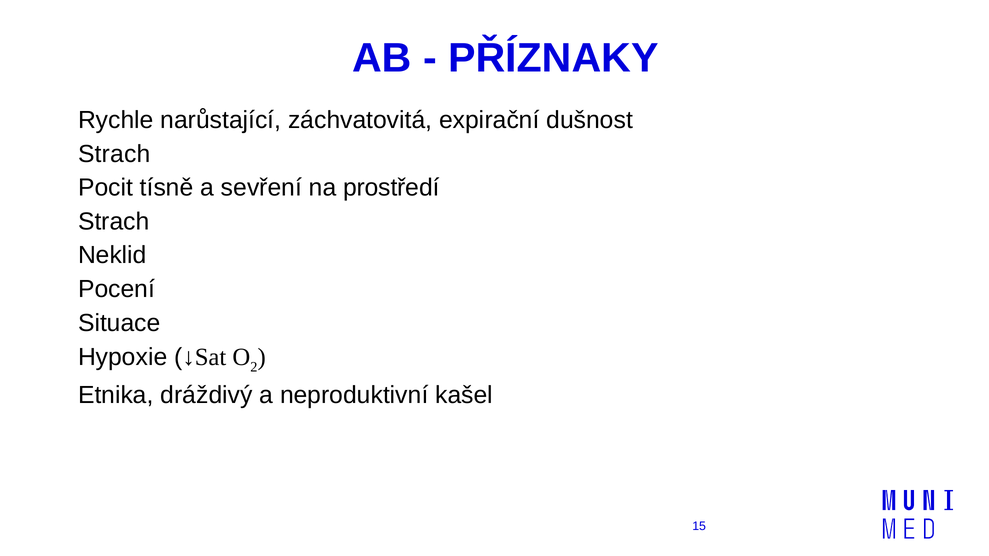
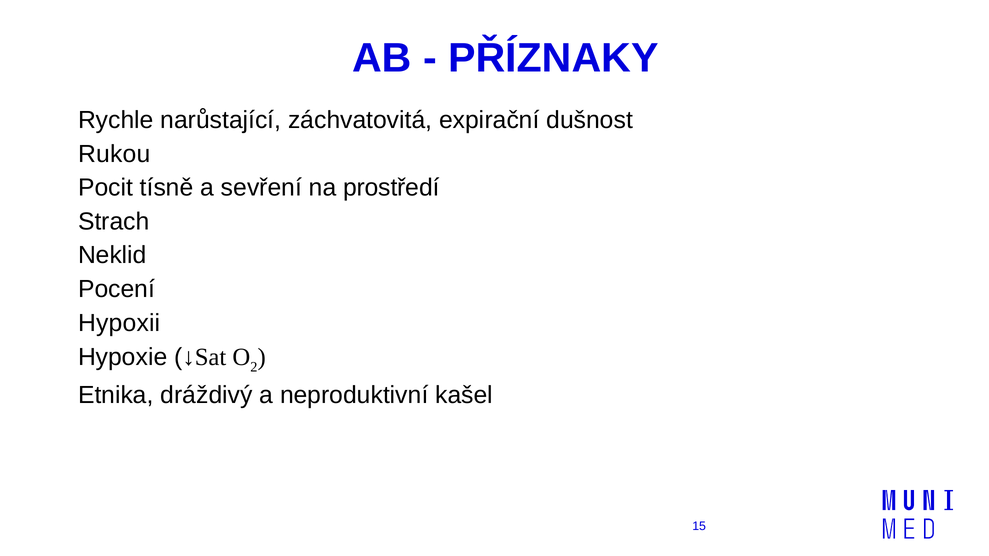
Strach: Strach -> Rukou (114, 154)
Situace: Situace -> Hypoxii (119, 323)
